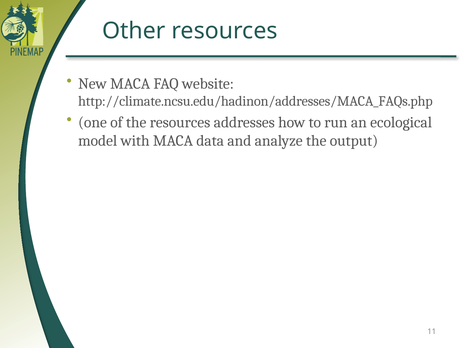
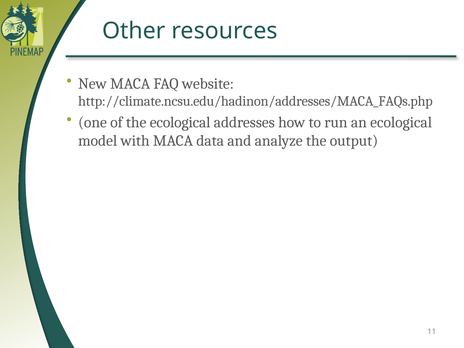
the resources: resources -> ecological (180, 122)
